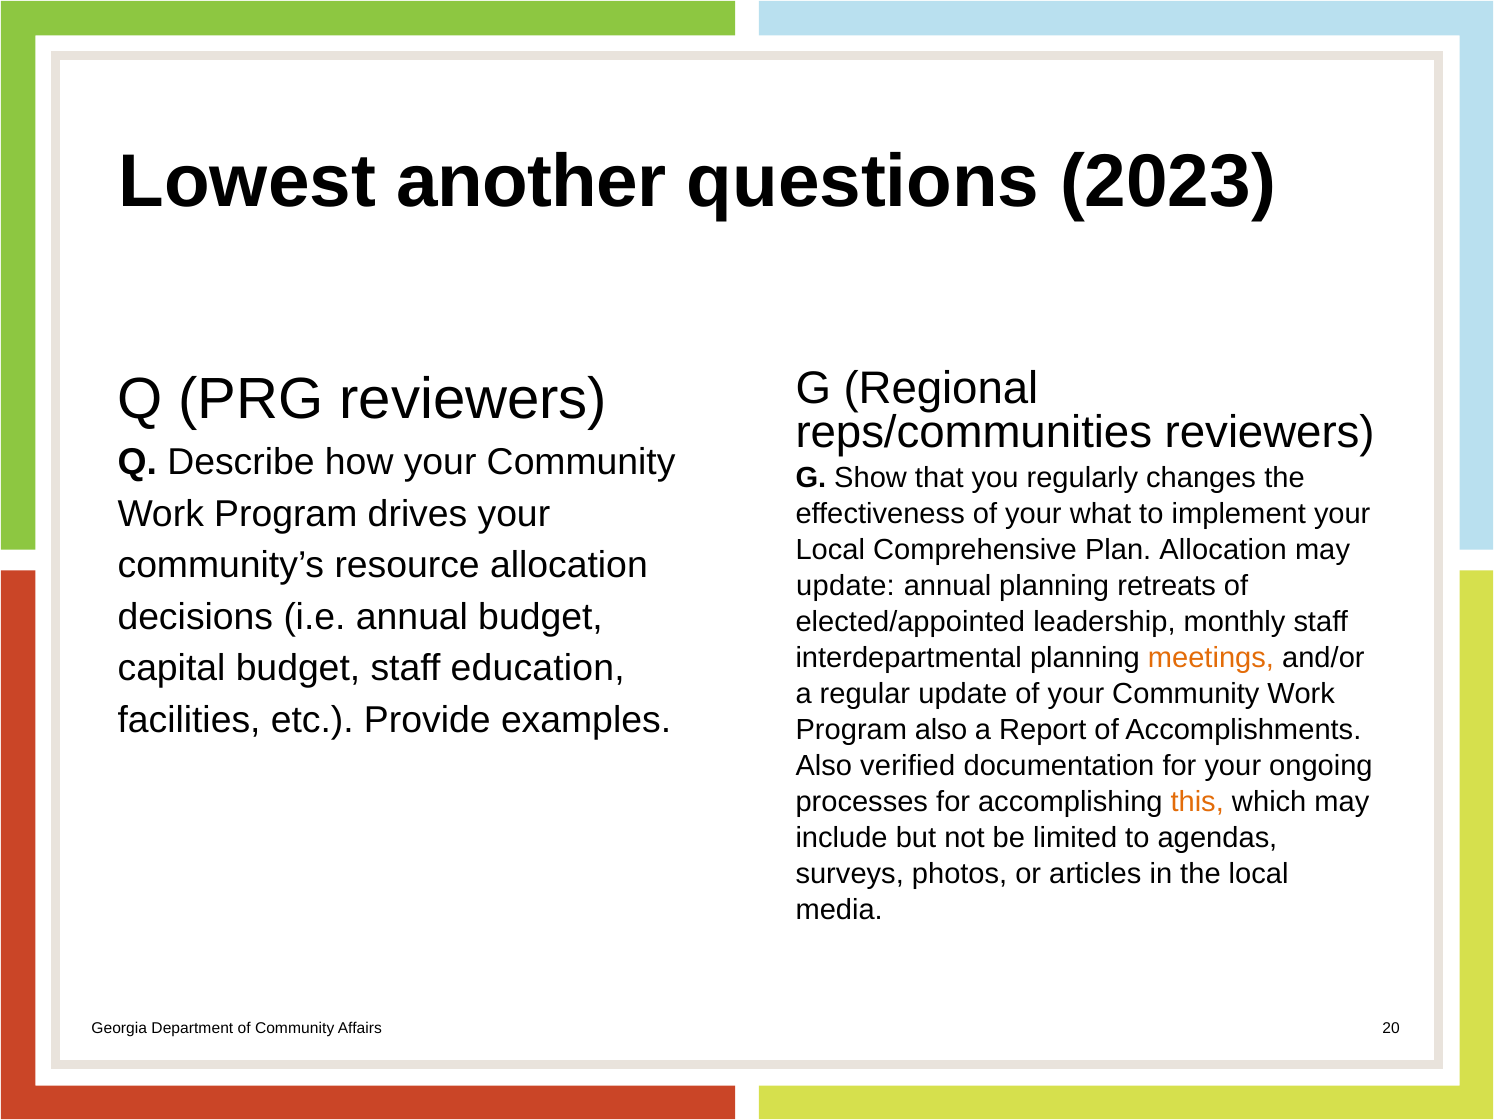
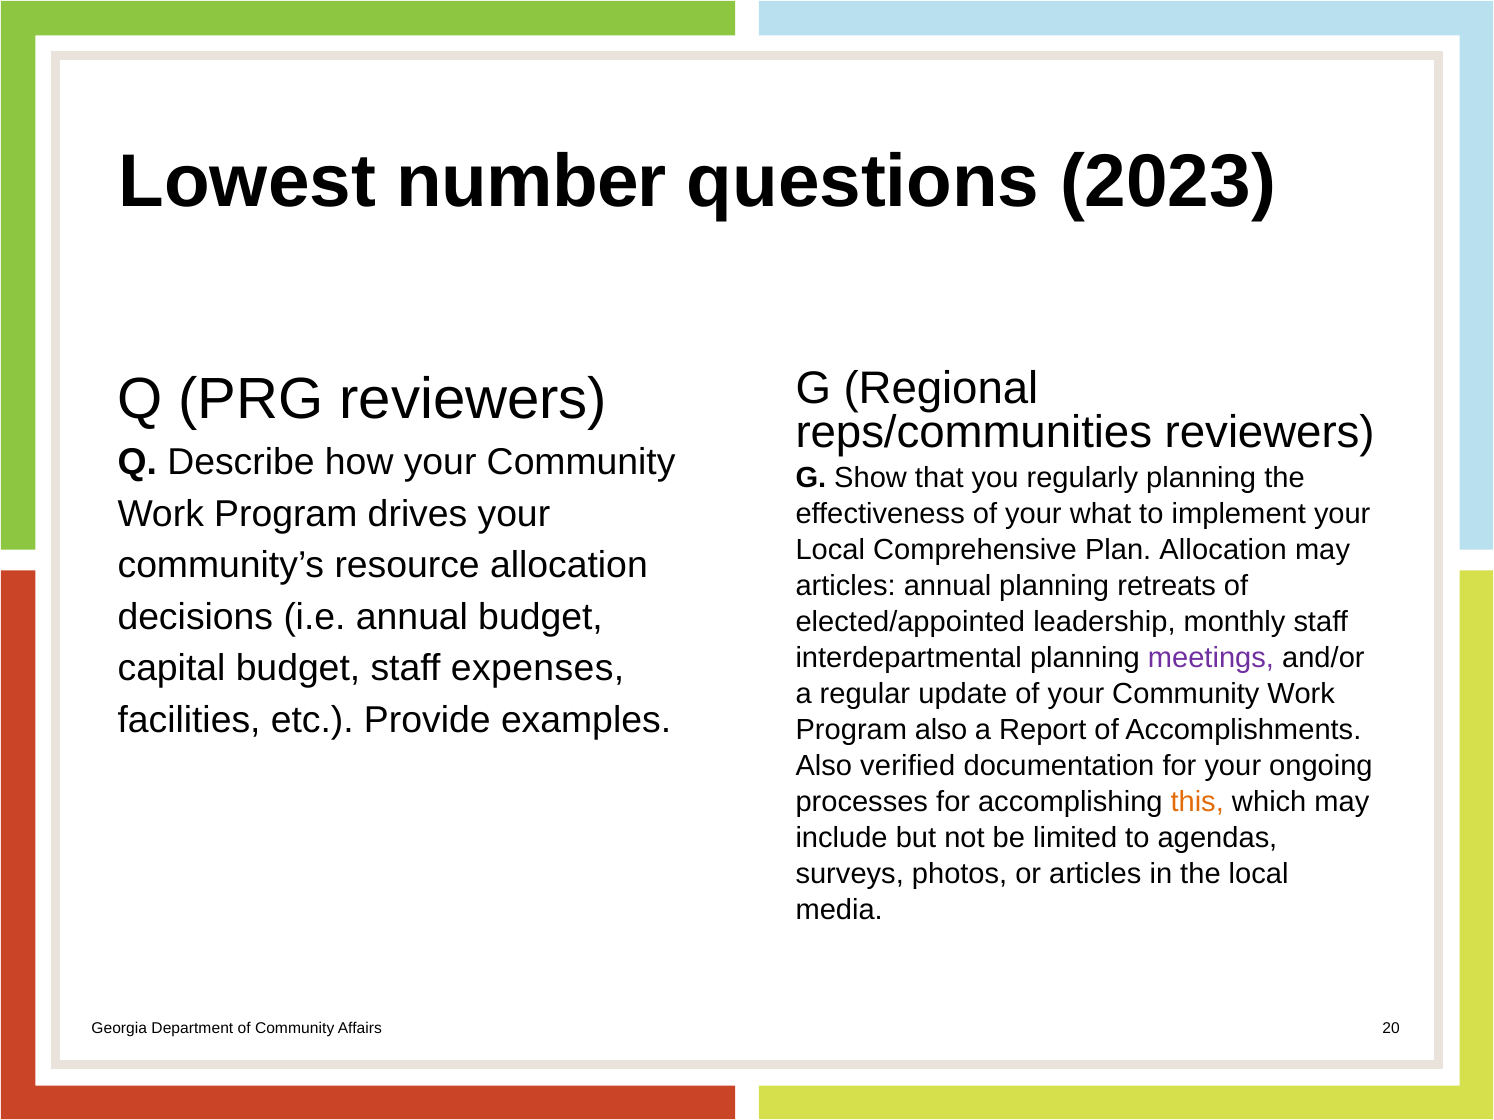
another: another -> number (532, 182)
regularly changes: changes -> planning (1201, 478)
update: update -> articles (846, 586)
meetings colour: orange -> purple (1211, 658)
education: education -> expenses (538, 669)
